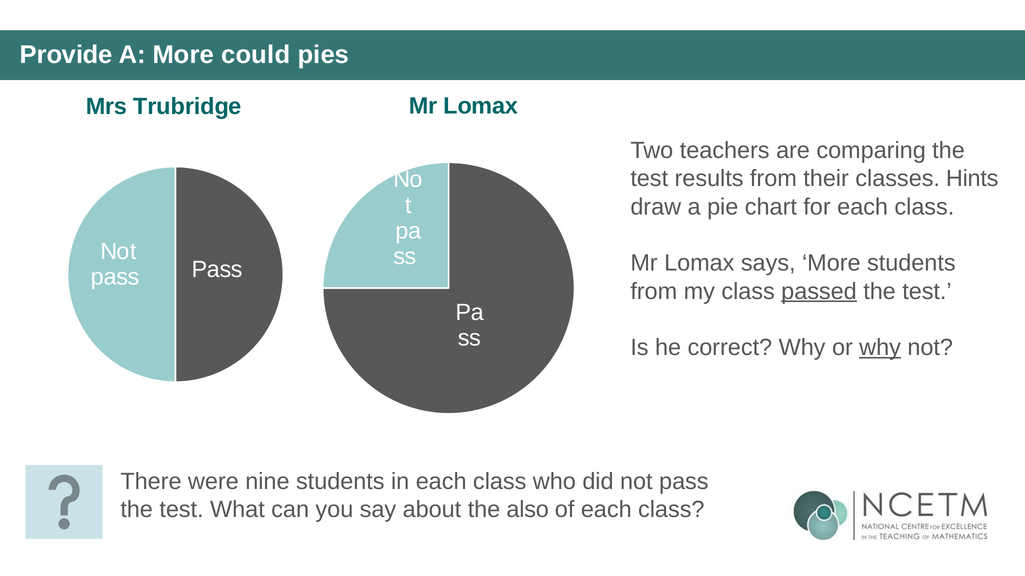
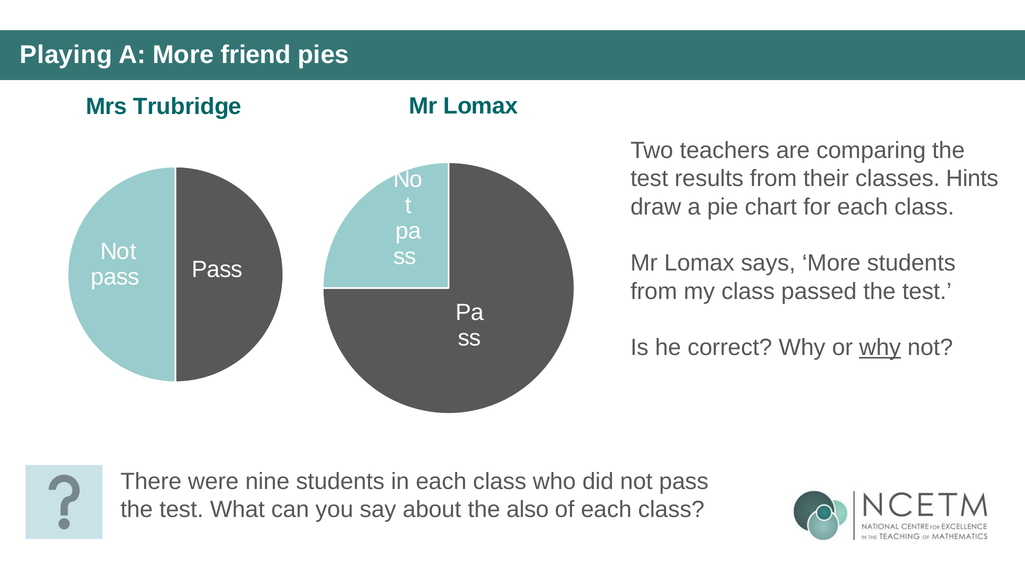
Provide: Provide -> Playing (66, 55)
could: could -> friend (256, 55)
passed underline: present -> none (819, 292)
